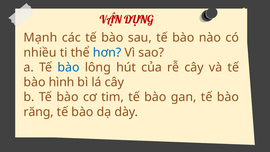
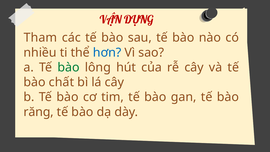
Mạnh: Mạnh -> Tham (40, 38)
bào colour: blue -> green (69, 67)
hình: hình -> chất (61, 82)
